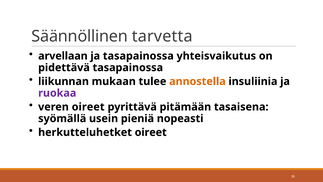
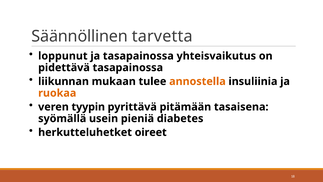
arvellaan: arvellaan -> loppunut (63, 56)
ruokaa colour: purple -> orange (57, 93)
veren oireet: oireet -> tyypin (88, 107)
nopeasti: nopeasti -> diabetes (180, 118)
